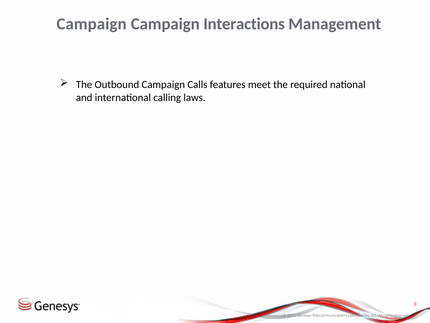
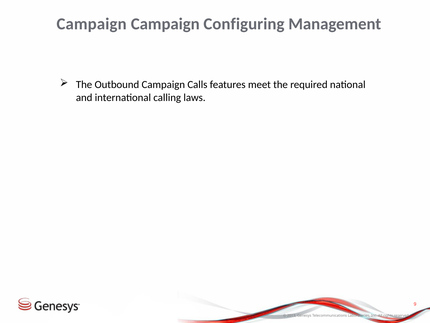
Interactions: Interactions -> Configuring (244, 24)
